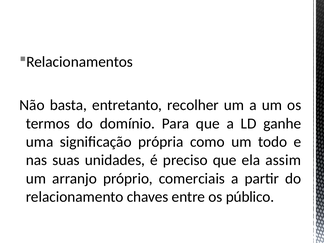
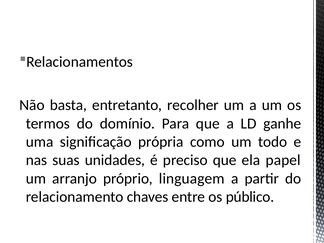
assim: assim -> papel (283, 160)
comerciais: comerciais -> linguagem (192, 179)
